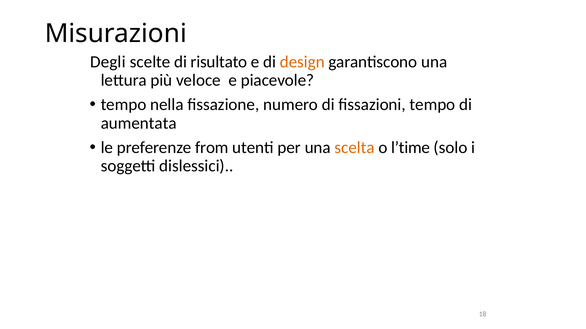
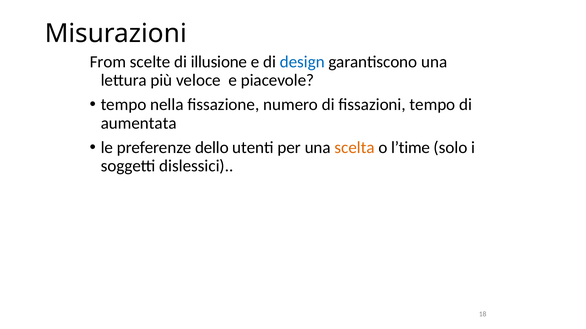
Degli: Degli -> From (108, 62)
risultato: risultato -> illusione (219, 62)
design colour: orange -> blue (302, 62)
from: from -> dello (212, 148)
